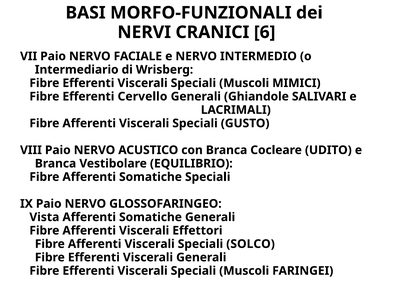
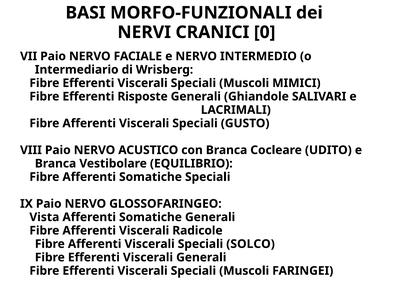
6: 6 -> 0 (265, 32)
Cervello: Cervello -> Risposte (143, 96)
Effettori: Effettori -> Radicole (197, 230)
